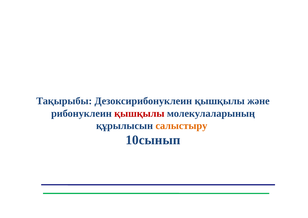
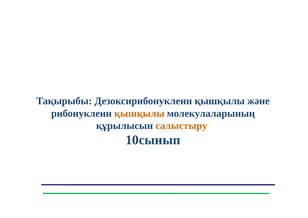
қышқылы colour: red -> orange (139, 113)
